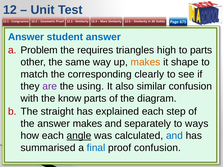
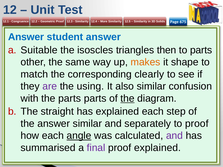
Problem: Problem -> Suitable (39, 50)
requires: requires -> isoscles (95, 50)
high: high -> then (167, 50)
the know: know -> parts (70, 99)
the underline: none -> present (127, 99)
answer makes: makes -> similar (87, 124)
to ways: ways -> proof (197, 124)
and colour: blue -> purple (174, 136)
final colour: blue -> purple (96, 148)
proof confusion: confusion -> explained (158, 148)
